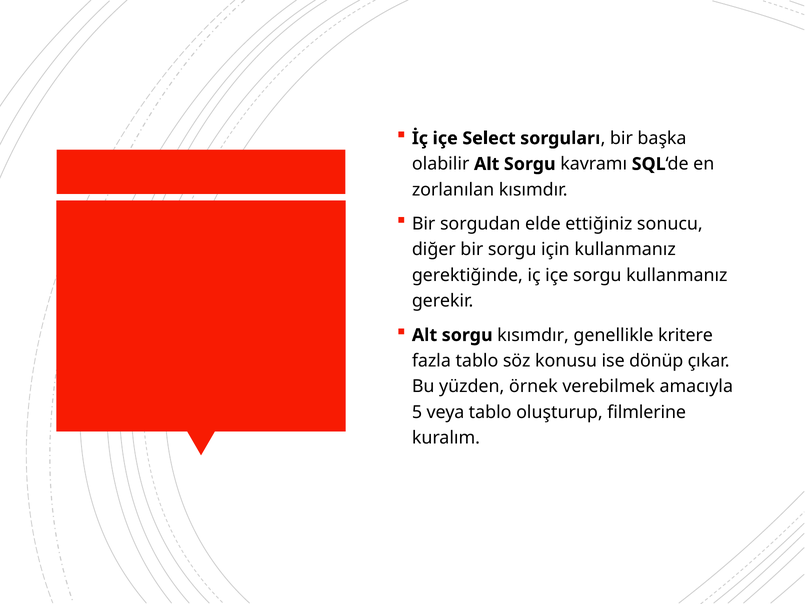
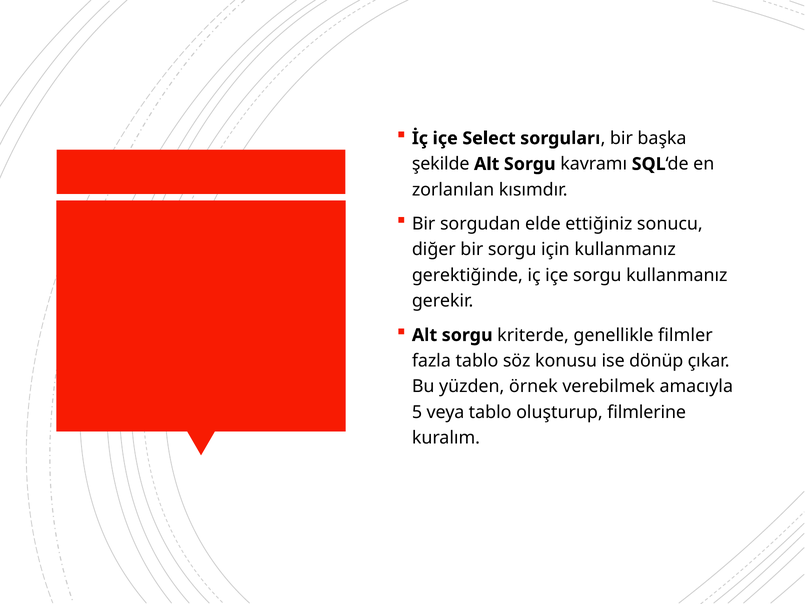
olabilir: olabilir -> şekilde (441, 164)
sorgu kısımdır: kısımdır -> kriterde (533, 335)
kritere: kritere -> filmler (685, 335)
